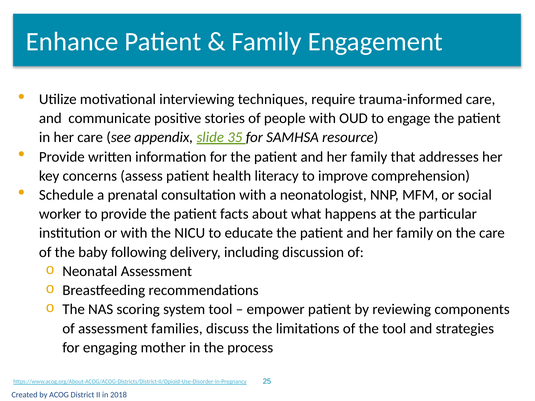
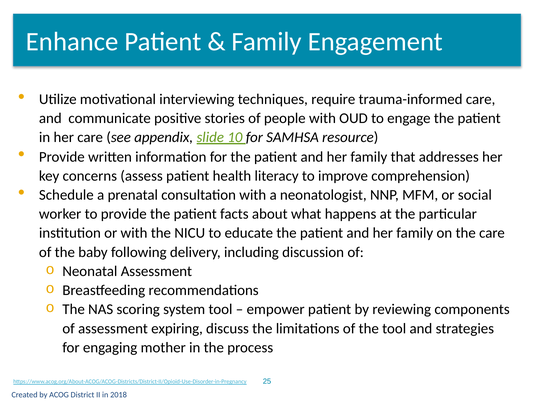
35: 35 -> 10 (235, 137)
families: families -> expiring (177, 329)
